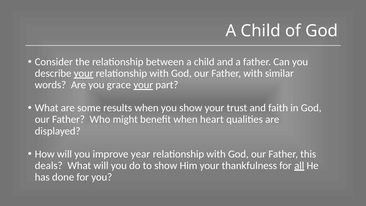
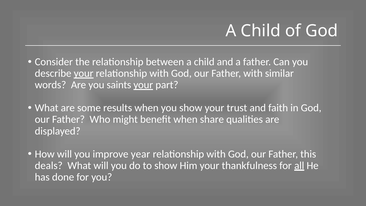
grace: grace -> saints (119, 85)
heart: heart -> share (212, 119)
